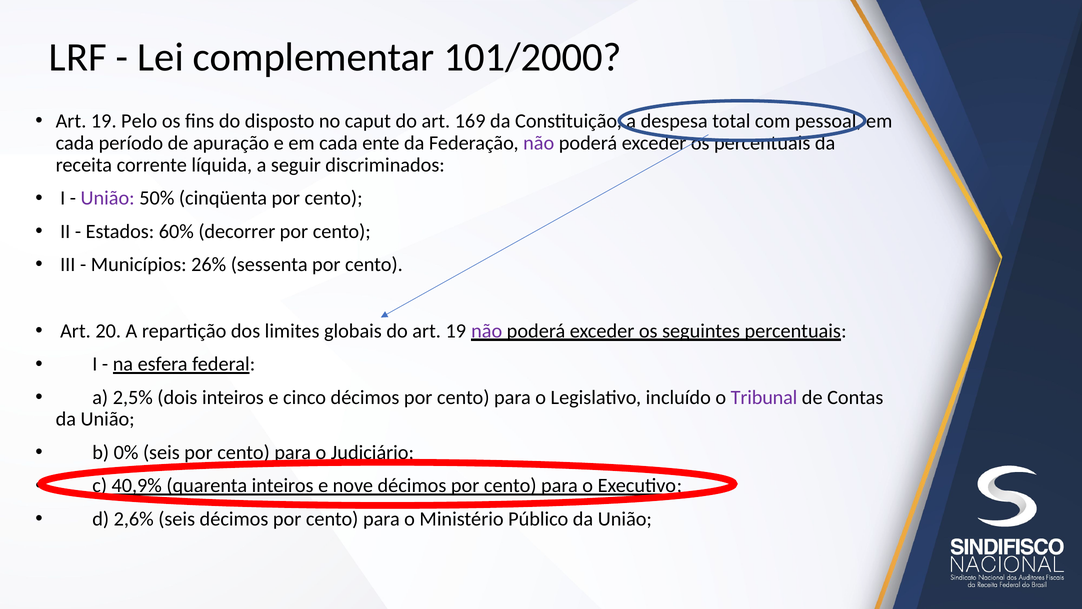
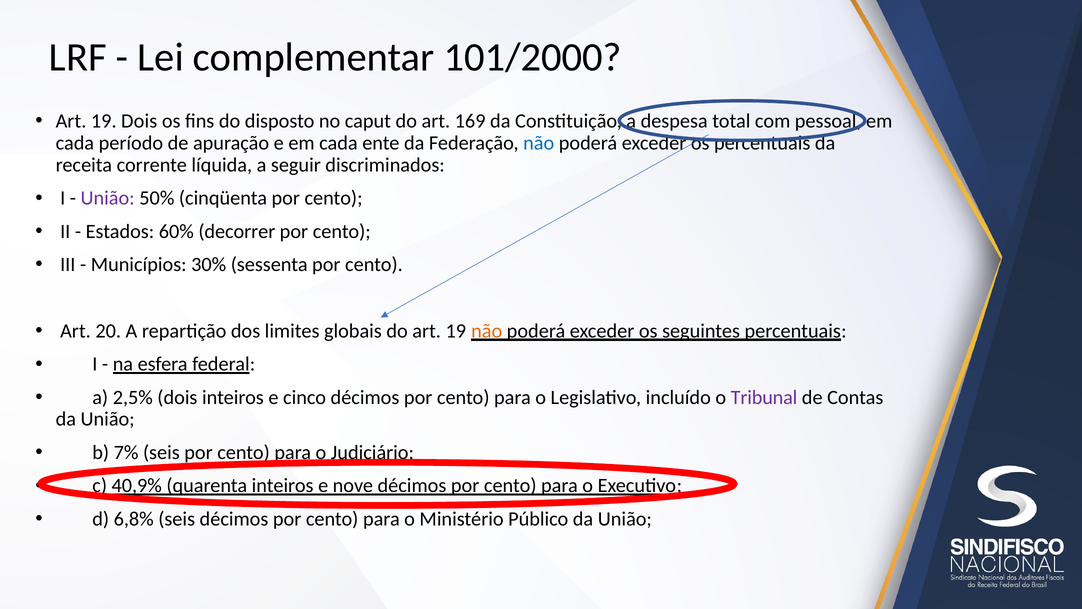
19 Pelo: Pelo -> Dois (139, 121)
não colour: purple -> blue (539, 143)
26%: 26% -> 30% (209, 264)
não colour: purple -> orange (487, 331)
0%: 0% -> 7% (126, 452)
2,6%: 2,6% -> 6,8% (134, 519)
